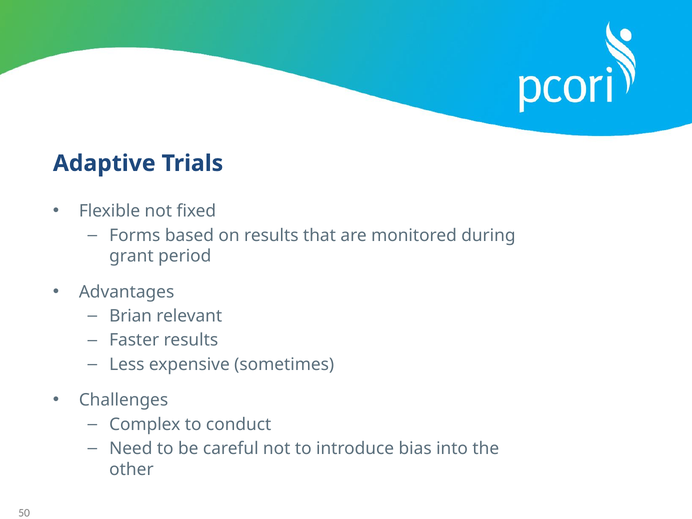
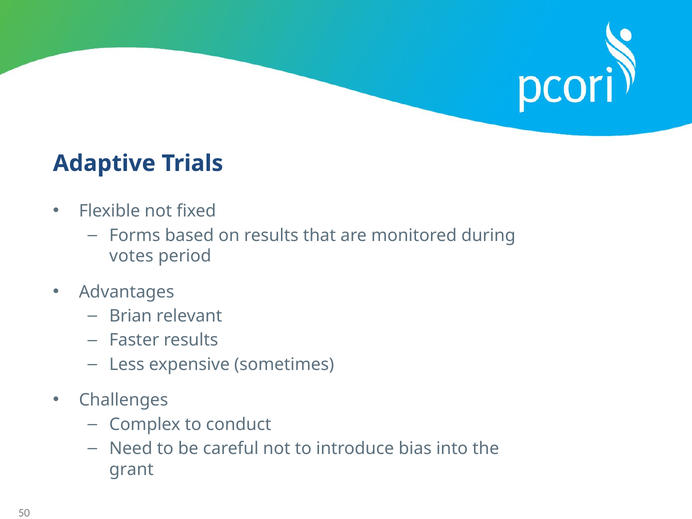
grant: grant -> votes (131, 256)
other: other -> grant (131, 469)
